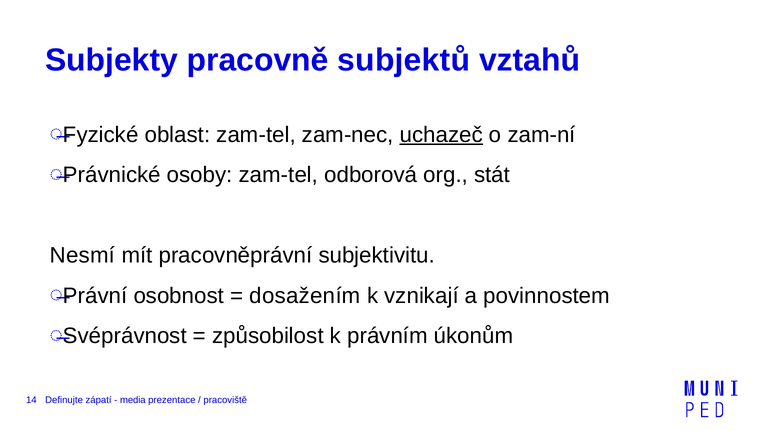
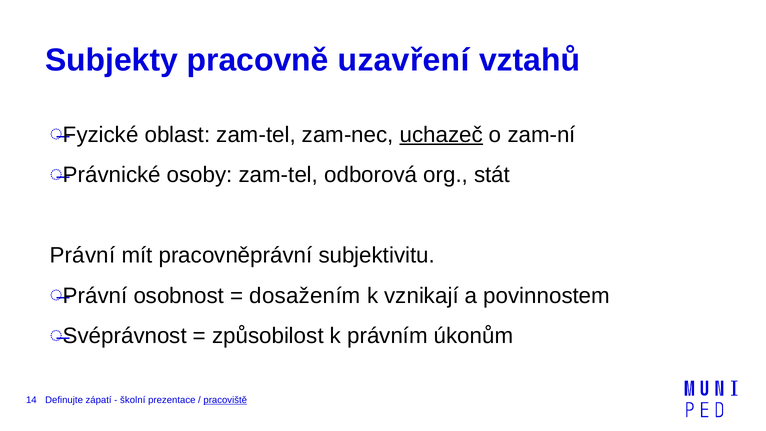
subjektů: subjektů -> uzavření (404, 60)
Nesmí: Nesmí -> Právní (82, 255)
media: media -> školní (133, 400)
pracoviště underline: none -> present (225, 400)
